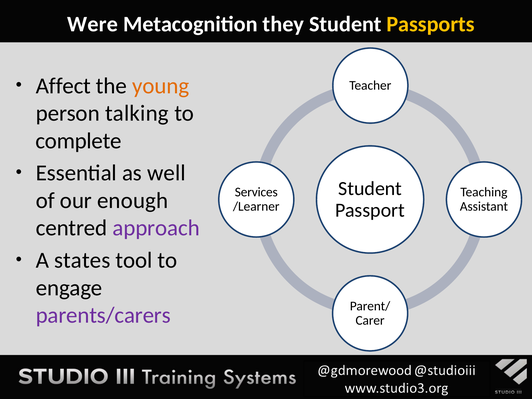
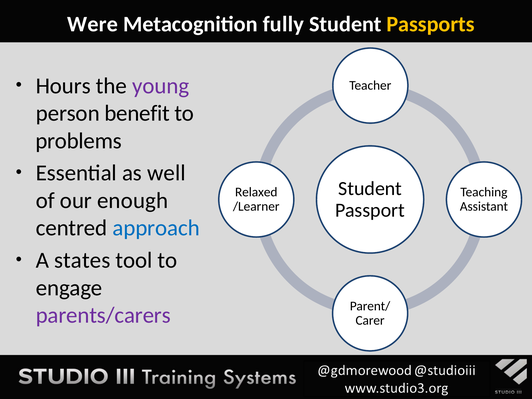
they: they -> fully (283, 24)
Affect: Affect -> Hours (63, 86)
young colour: orange -> purple (161, 86)
talking: talking -> benefit (137, 113)
complete: complete -> problems (79, 141)
Services: Services -> Relaxed (256, 192)
approach colour: purple -> blue (156, 228)
